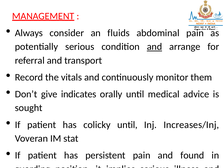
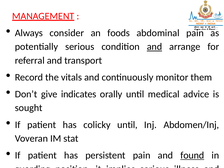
fluids: fluids -> foods (119, 33)
Increases/Inj: Increases/Inj -> Abdomen/Inj (191, 125)
found underline: none -> present (192, 155)
